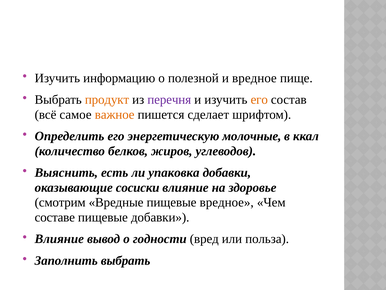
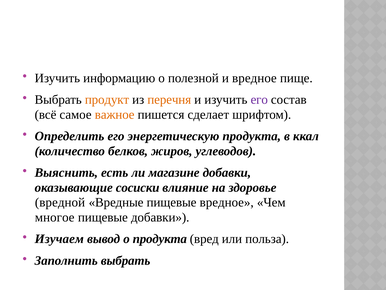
перечня colour: purple -> orange (169, 99)
его colour: orange -> purple (259, 99)
энергетическую молочные: молочные -> продукта (252, 136)
упаковка: упаковка -> магазине (174, 172)
смотрим: смотрим -> вредной (60, 202)
составе: составе -> многое (55, 217)
Влияние: Влияние -> Изучаем (59, 239)
о годности: годности -> продукта (160, 239)
